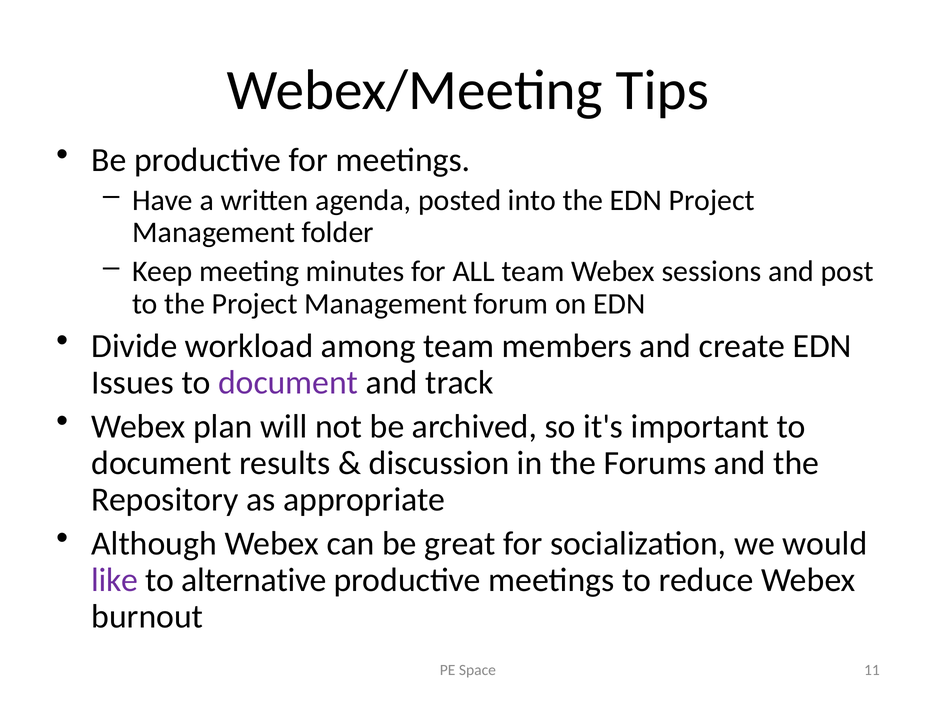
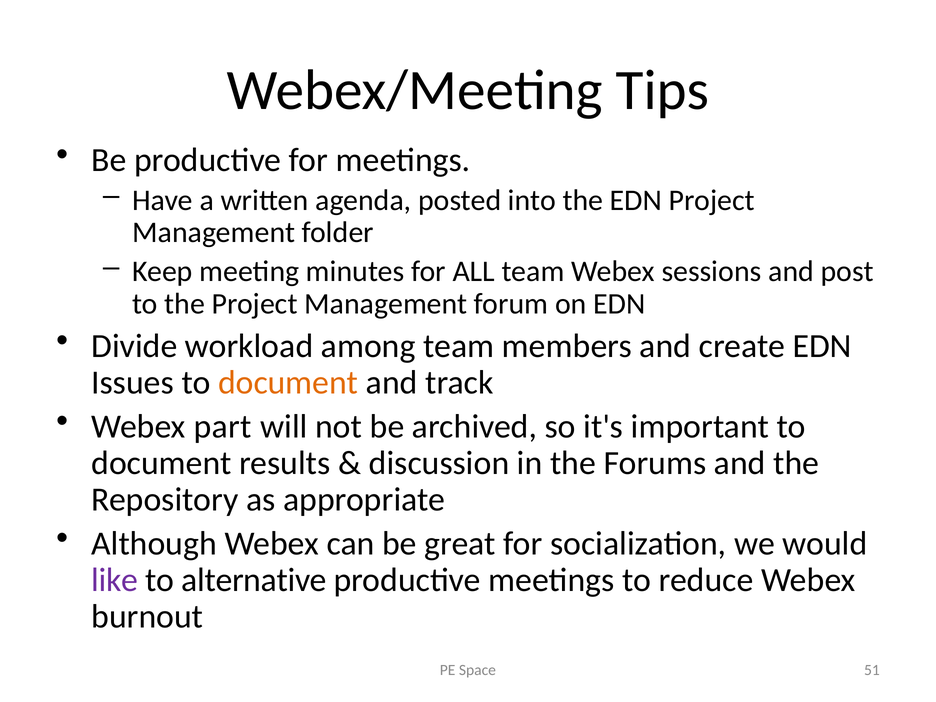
document colour: purple -> orange (288, 383)
plan: plan -> part (223, 427)
11: 11 -> 51 (872, 670)
